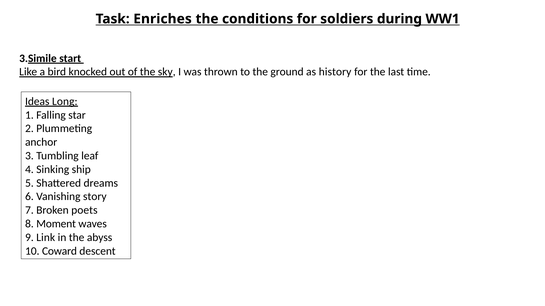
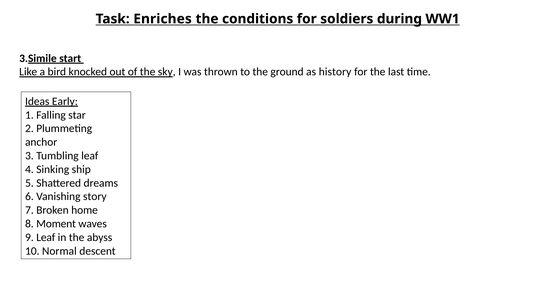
Long: Long -> Early (65, 102)
poets: poets -> home (85, 211)
9 Link: Link -> Leaf (46, 238)
Coward: Coward -> Normal (59, 251)
